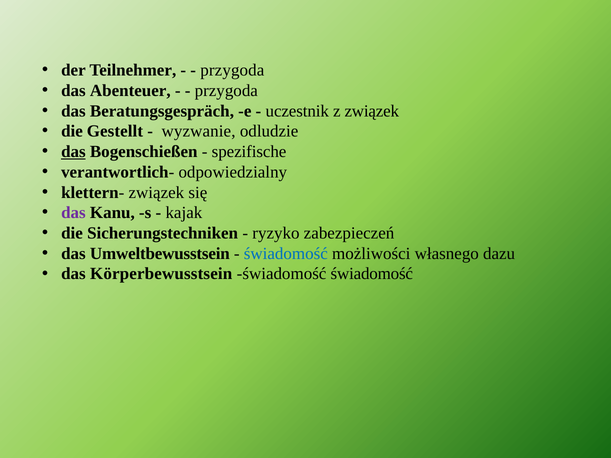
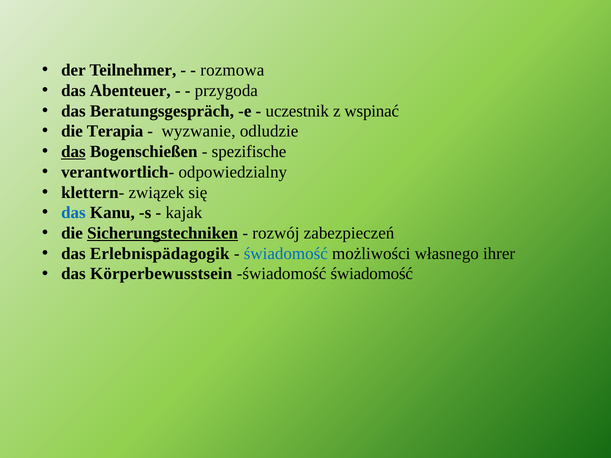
przygoda: przygoda -> rozmowa (232, 70)
z związek: związek -> wspinać (372, 111)
Gestellt: Gestellt -> Terapia (115, 131)
das colour: purple -> blue (73, 213)
Sicherungstechniken underline: none -> present (163, 233)
ryzyko: ryzyko -> rozwój (276, 233)
Umweltbewusstsein: Umweltbewusstsein -> Erlebnispädagogik (160, 254)
dazu: dazu -> ihrer (499, 254)
